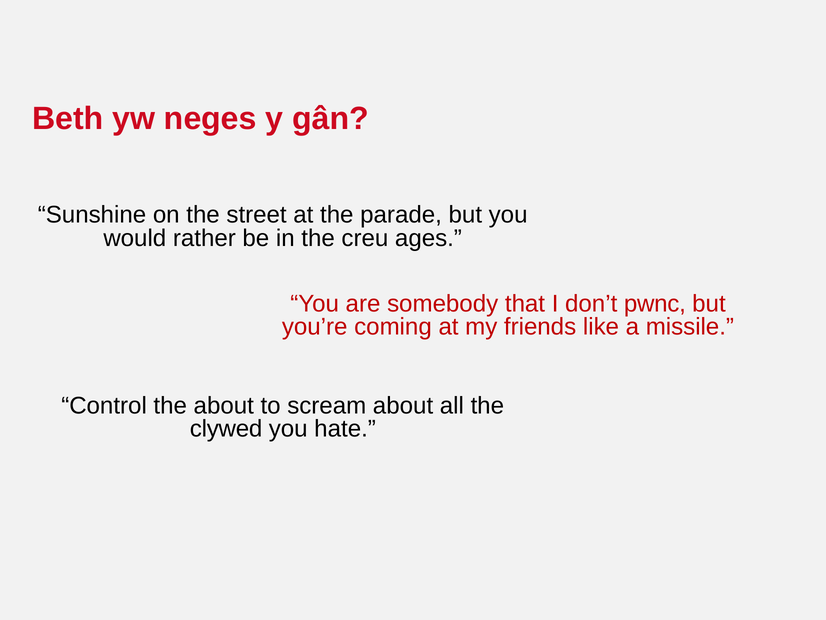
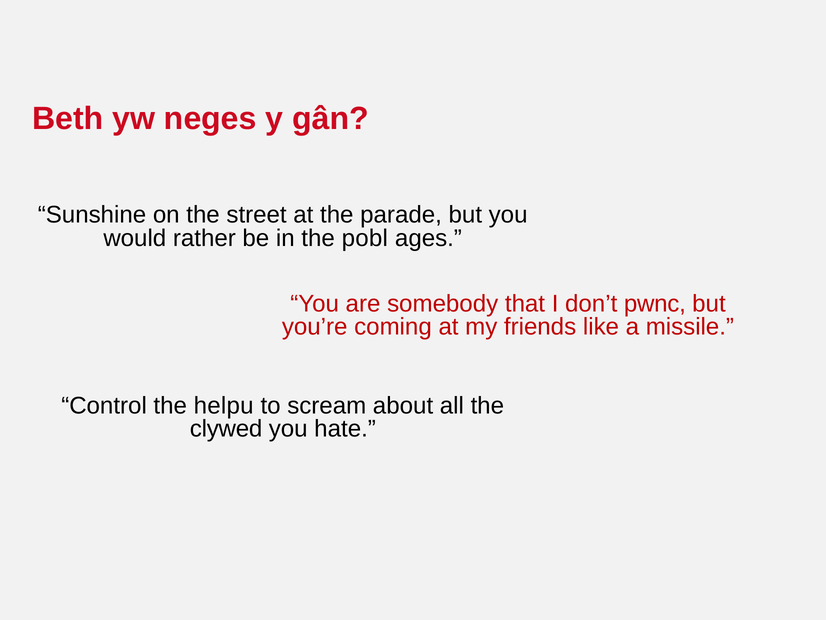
creu: creu -> pobl (365, 238)
the about: about -> helpu (224, 405)
